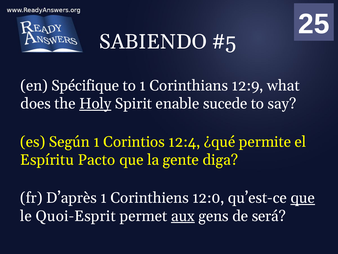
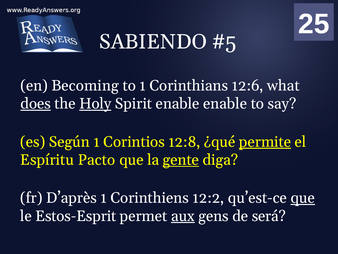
Spécifique: Spécifique -> Becoming (85, 85)
12:9: 12:9 -> 12:6 (248, 85)
does underline: none -> present (36, 104)
enable sucede: sucede -> enable (225, 104)
12:4: 12:4 -> 12:8 (184, 142)
permite underline: none -> present (265, 142)
gente underline: none -> present (181, 160)
12:0: 12:0 -> 12:2 (208, 198)
Quoi-Esprit: Quoi-Esprit -> Estos-Esprit (76, 216)
